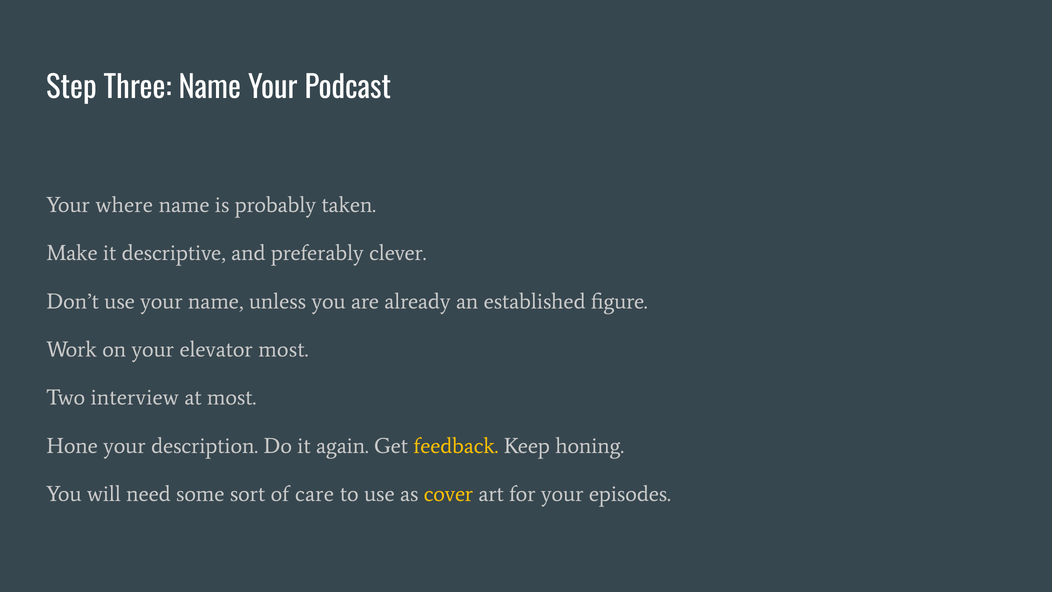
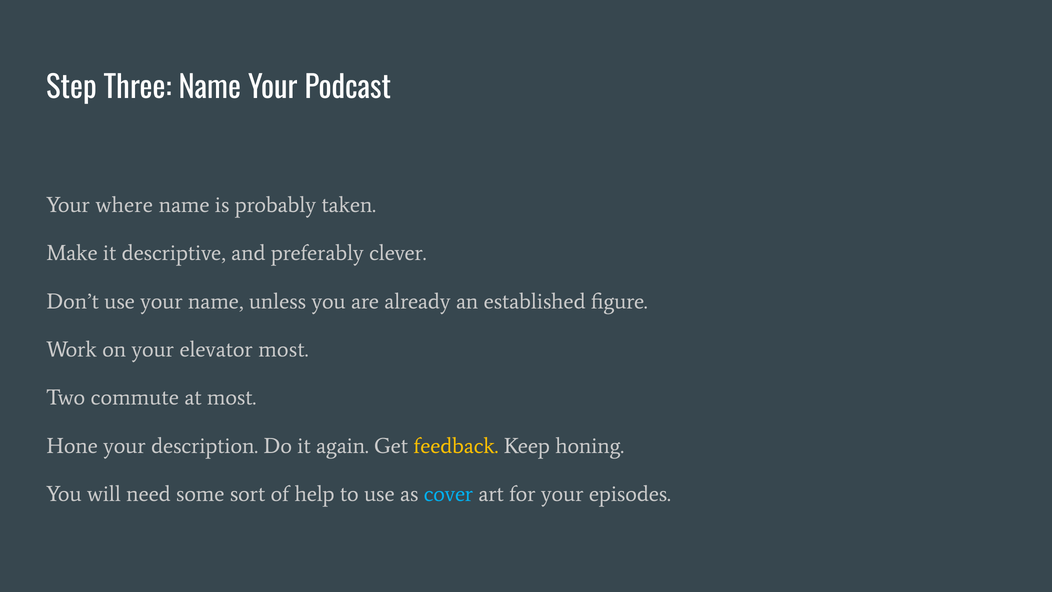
interview: interview -> commute (135, 398)
care: care -> help (315, 494)
cover colour: yellow -> light blue (448, 494)
